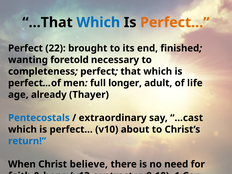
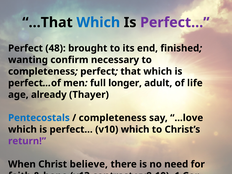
Perfect… colour: orange -> purple (175, 22)
22: 22 -> 48 (56, 48)
foretold: foretold -> confirm (69, 60)
extraordinary: extraordinary -> completeness (113, 118)
…cast: …cast -> …love (187, 118)
v10 about: about -> which (135, 129)
return colour: blue -> purple (27, 141)
